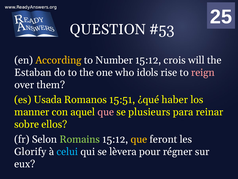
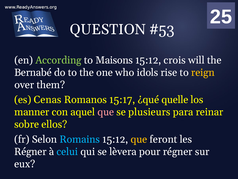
According colour: yellow -> light green (58, 60)
Number: Number -> Maisons (114, 60)
Estaban: Estaban -> Bernabé (33, 72)
reign colour: pink -> yellow (203, 72)
Usada: Usada -> Cenas (48, 99)
15:51: 15:51 -> 15:17 (122, 99)
haber: haber -> quelle (175, 99)
Romains colour: light green -> light blue (80, 139)
Glorify: Glorify -> Régner (30, 151)
